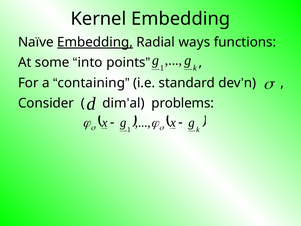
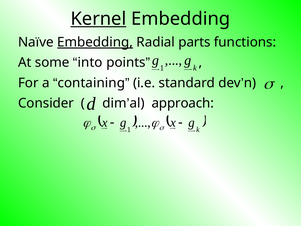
Kernel underline: none -> present (98, 19)
ways: ways -> parts (194, 42)
problems: problems -> approach (183, 103)
